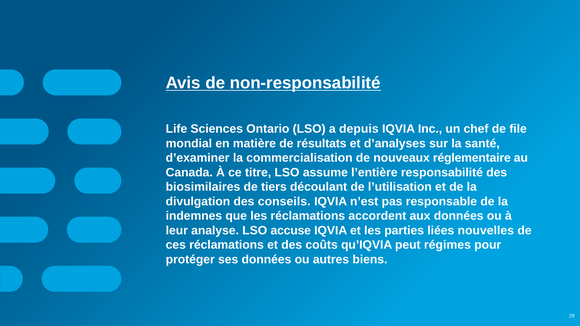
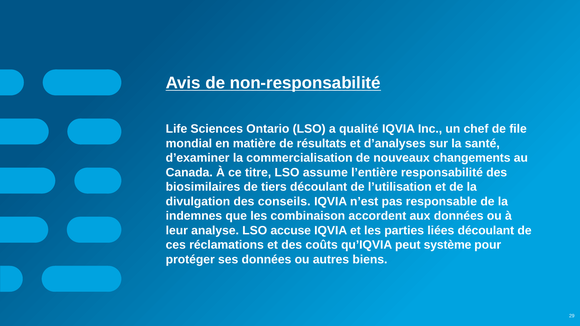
depuis: depuis -> qualité (359, 129)
réglementaire: réglementaire -> changements (472, 158)
les réclamations: réclamations -> combinaison (308, 216)
liées nouvelles: nouvelles -> découlant (486, 231)
régimes: régimes -> système (448, 245)
